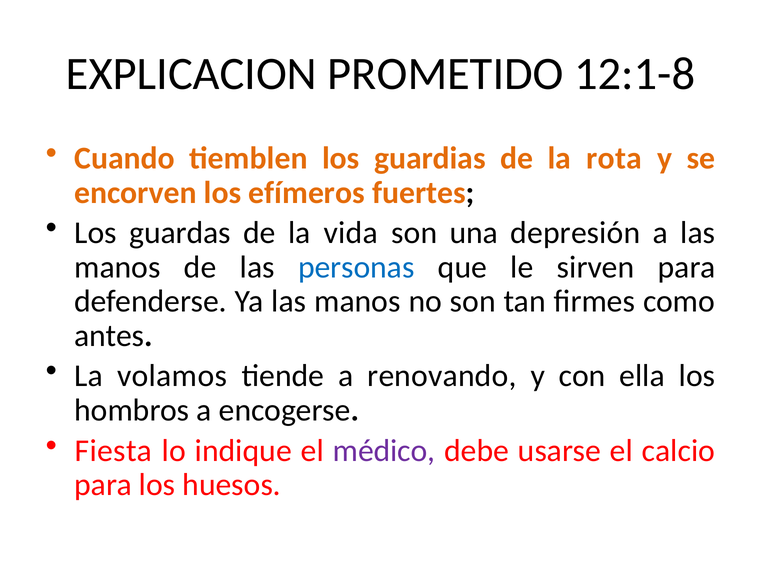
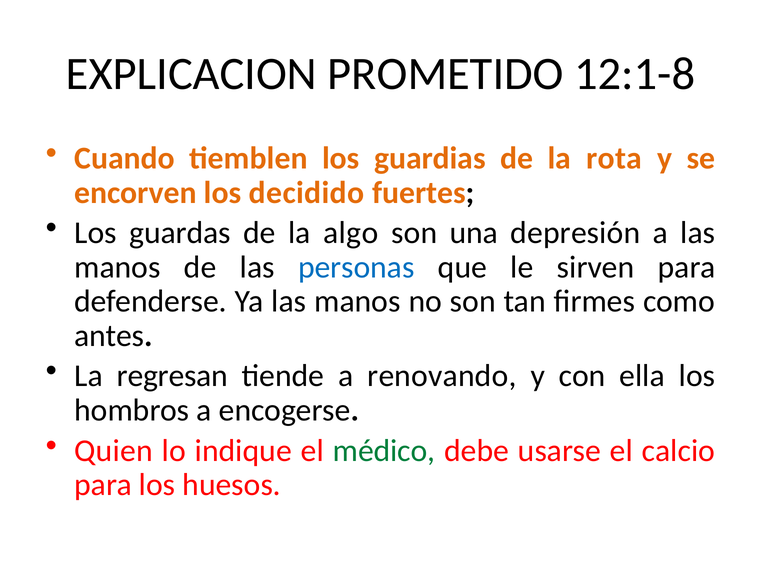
efímeros: efímeros -> decidido (307, 193)
vida: vida -> algo (351, 233)
volamos: volamos -> regresan (172, 376)
Fiesta: Fiesta -> Quien (114, 451)
médico colour: purple -> green (384, 451)
